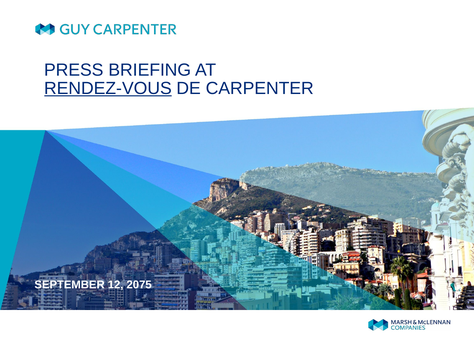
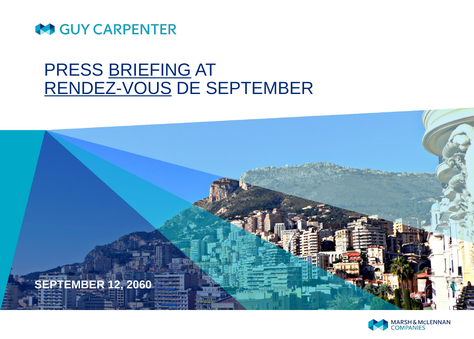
BRIEFING underline: none -> present (150, 70)
DE CARPENTER: CARPENTER -> SEPTEMBER (260, 88)
2075: 2075 -> 2060 (139, 285)
